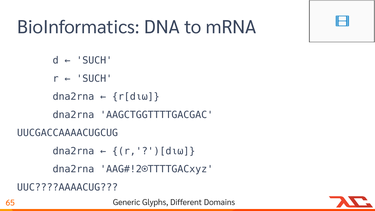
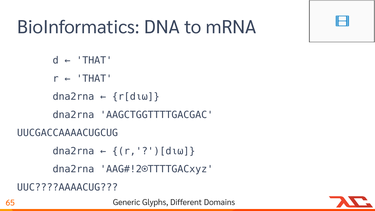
SUCH: SUCH -> THAT (94, 60)
SUCH: SUCH -> THAT (94, 78)
